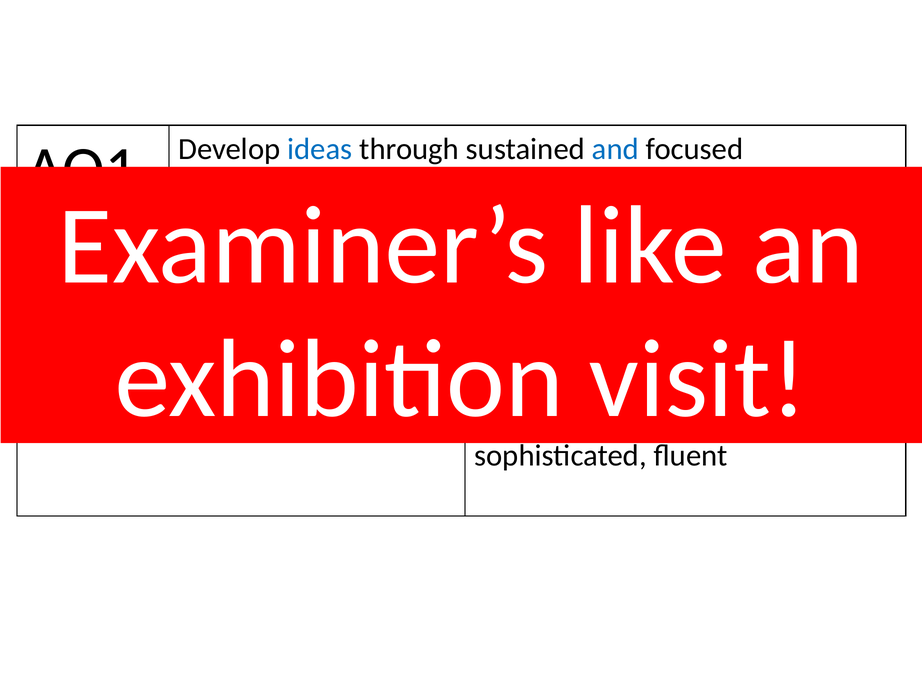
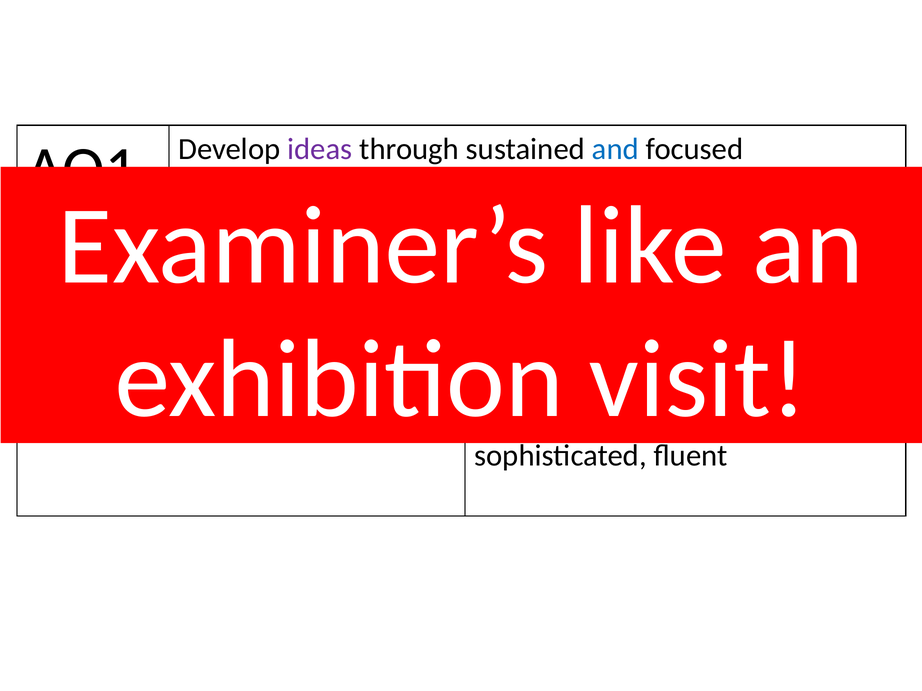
ideas colour: blue -> purple (320, 149)
